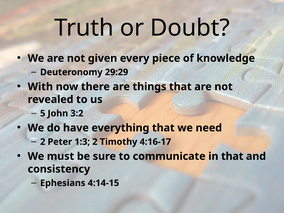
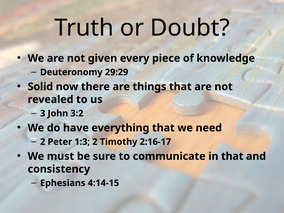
With: With -> Solid (40, 87)
5: 5 -> 3 (43, 113)
4:16-17: 4:16-17 -> 2:16-17 (155, 142)
